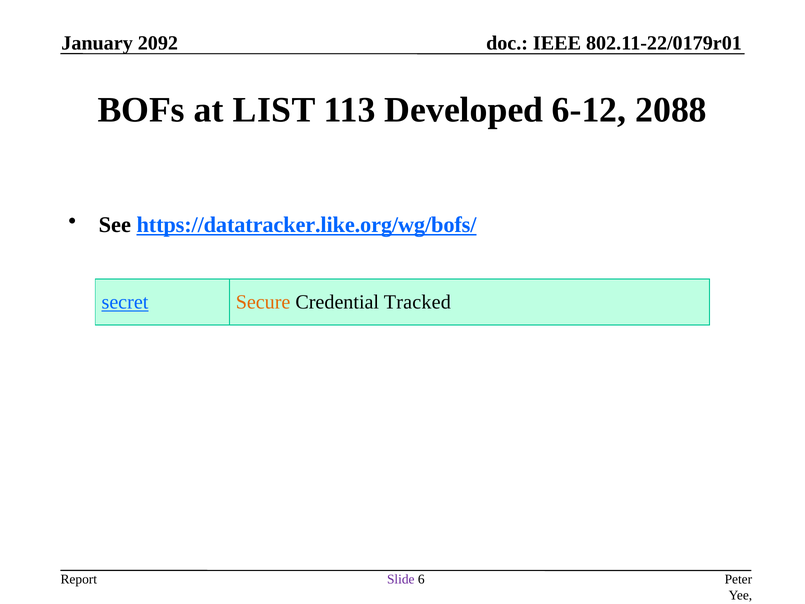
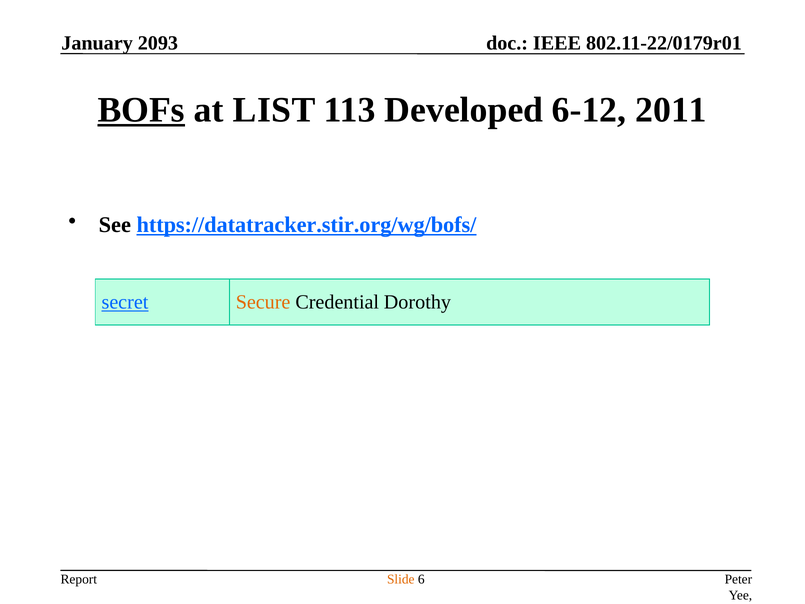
2092: 2092 -> 2093 (158, 43)
BOFs underline: none -> present (141, 110)
2088: 2088 -> 2011 (671, 110)
https://datatracker.like.org/wg/bofs/: https://datatracker.like.org/wg/bofs/ -> https://datatracker.stir.org/wg/bofs/ (306, 225)
Tracked: Tracked -> Dorothy (417, 302)
Slide colour: purple -> orange (401, 579)
